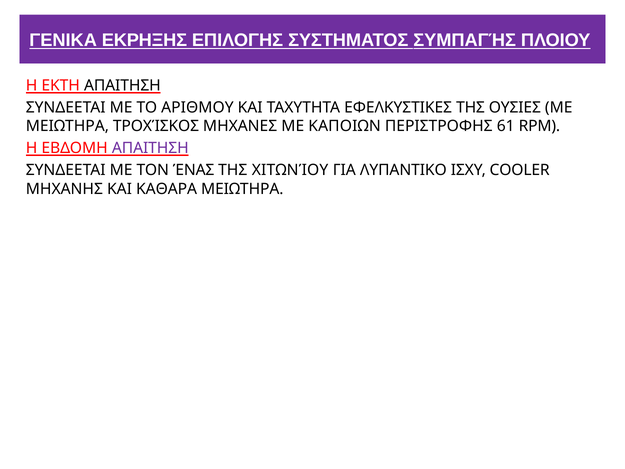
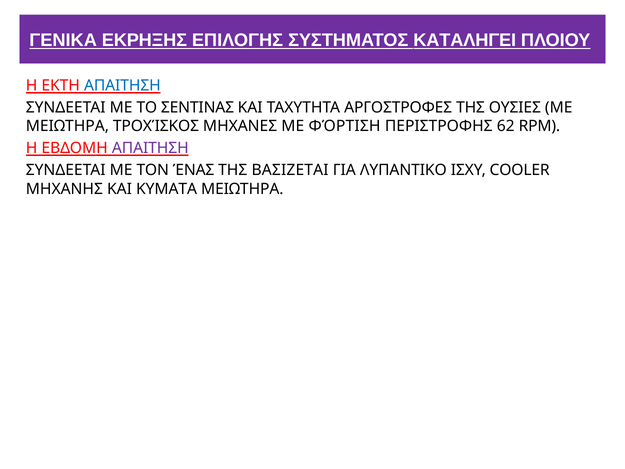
ΣΥΜΠΑΓΉΣ: ΣΥΜΠΑΓΉΣ -> ΚΑΤΑΛΗΓΕΙ (465, 40)
ΑΠΑΙΤΗΣΗ colour: black -> blue (122, 86)
ΑΡΙΘΜΟΥ: ΑΡΙΘΜΟΥ -> ΣΕΝΤΙΝΑΣ (198, 108)
ΕΦΕΛΚΥΣΤΙΚΕΣ: ΕΦΕΛΚΥΣΤΙΚΕΣ -> ΑΡΓΟΣΤΡΟΦΕΣ (398, 108)
ΚΑΠΟΙΩΝ: ΚΑΠΟΙΩΝ -> ΦΌΡΤΙΣΗ (345, 126)
61: 61 -> 62 (506, 126)
ΧΙΤΩΝΊΟΥ: ΧΙΤΩΝΊΟΥ -> ΒΑΣΙΖΕΤΑΙ (290, 170)
ΚΑΘΑΡΑ: ΚΑΘΑΡΑ -> ΚΥΜΑΤΑ (167, 189)
